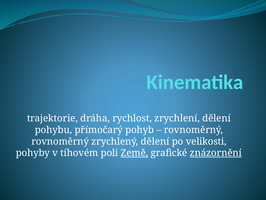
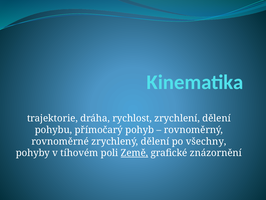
rovnoměrný: rovnoměrný -> rovnoměrné (60, 141)
velikosti: velikosti -> všechny (206, 141)
znázornění underline: present -> none (216, 153)
